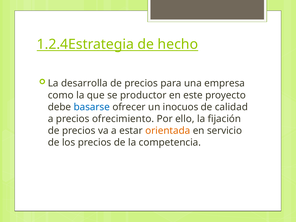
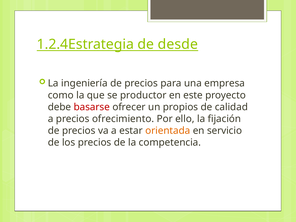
hecho: hecho -> desde (178, 44)
desarrolla: desarrolla -> ingeniería (84, 83)
basarse colour: blue -> red (92, 107)
inocuos: inocuos -> propios (181, 107)
